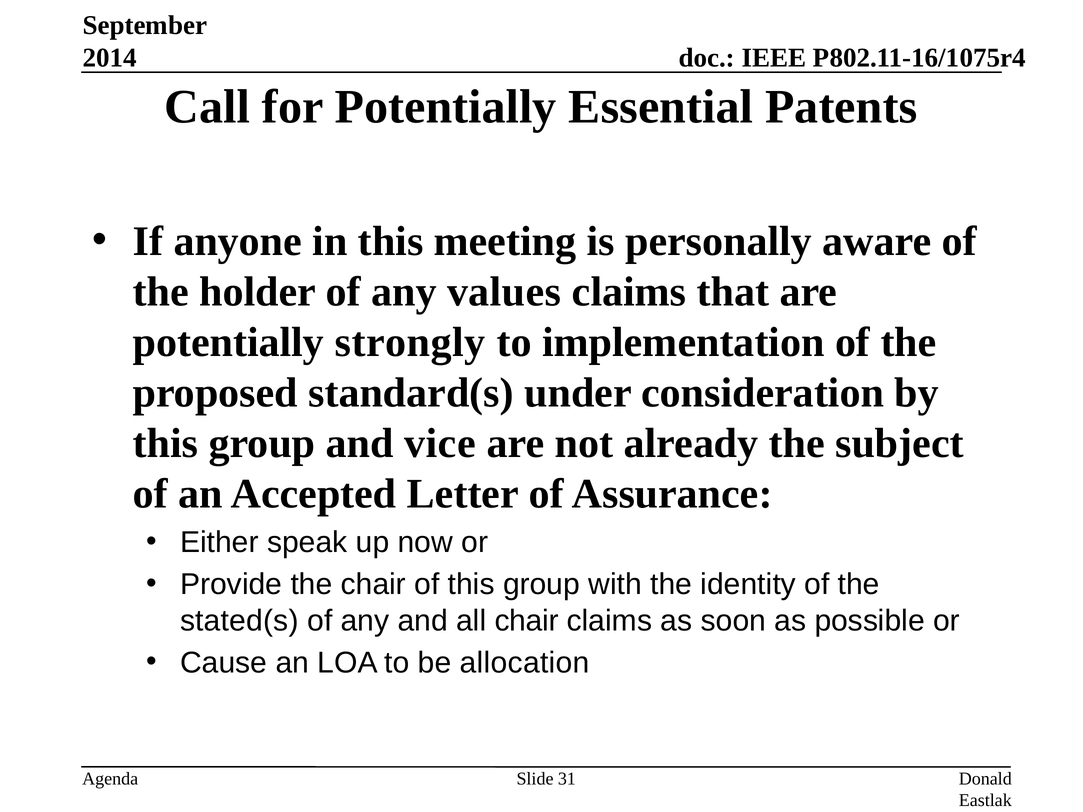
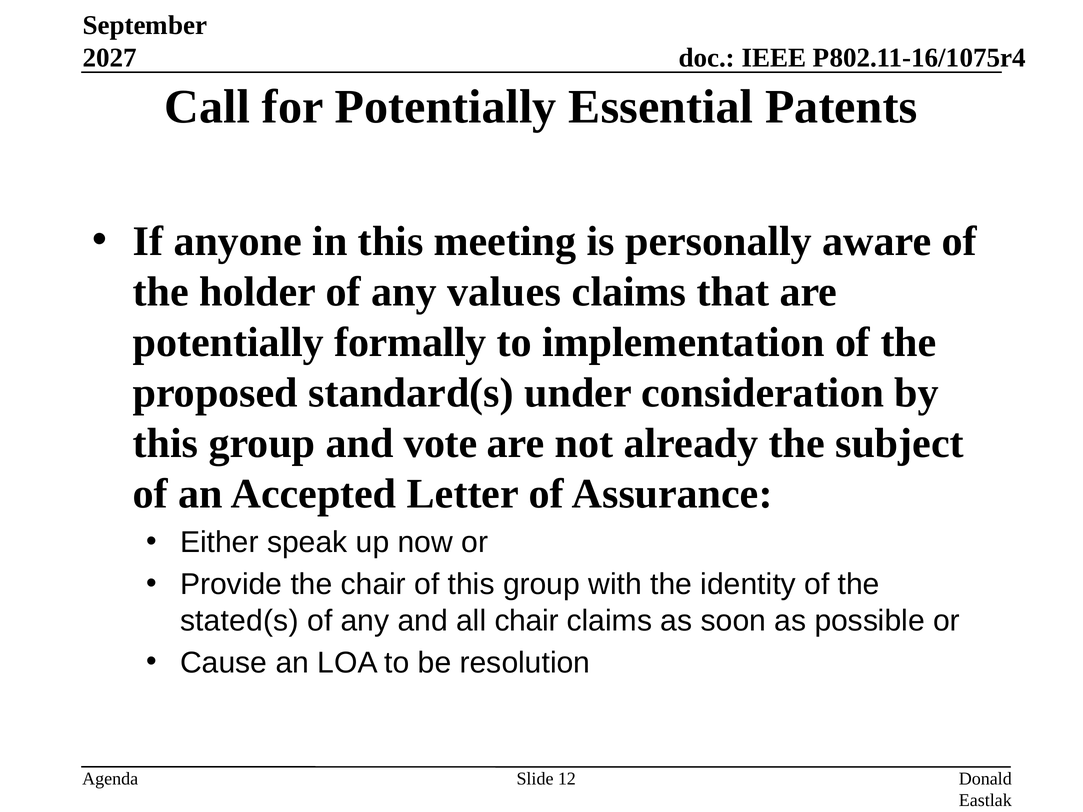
2014: 2014 -> 2027 (110, 58)
strongly: strongly -> formally (410, 342)
vice: vice -> vote (440, 444)
allocation: allocation -> resolution (525, 663)
31: 31 -> 12 (567, 779)
